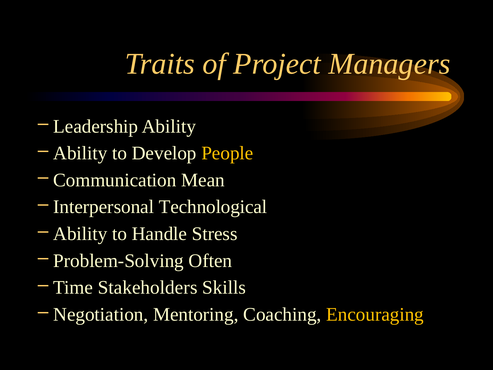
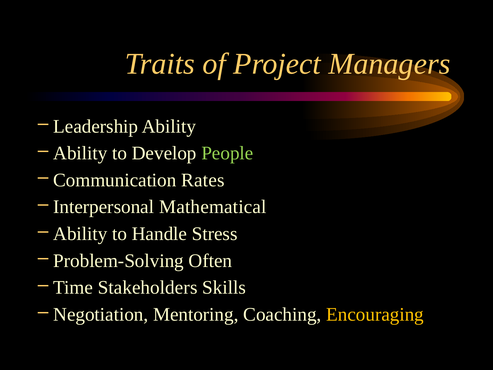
People colour: yellow -> light green (227, 153)
Mean: Mean -> Rates (203, 180)
Technological: Technological -> Mathematical (213, 207)
